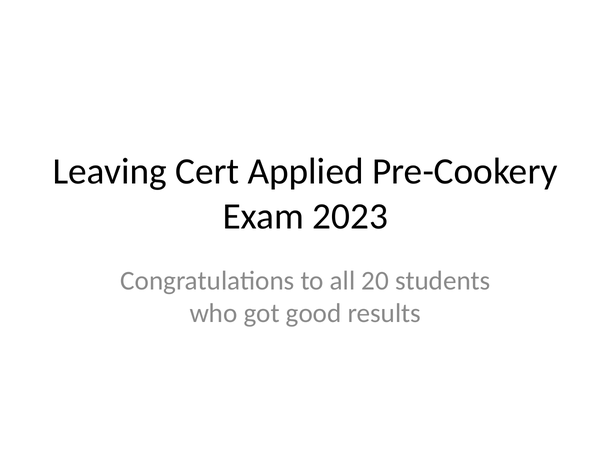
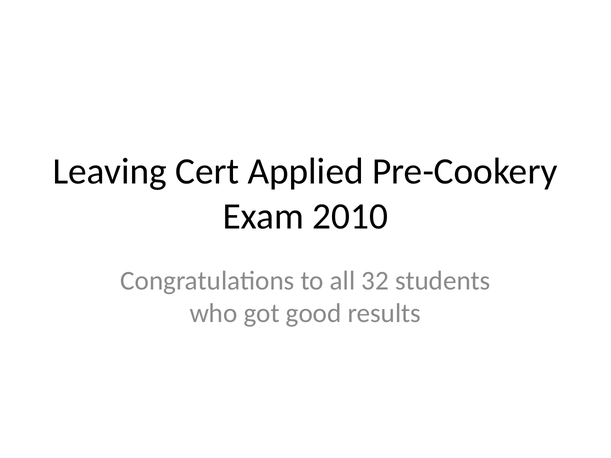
2023: 2023 -> 2010 (350, 216)
20: 20 -> 32 (375, 281)
